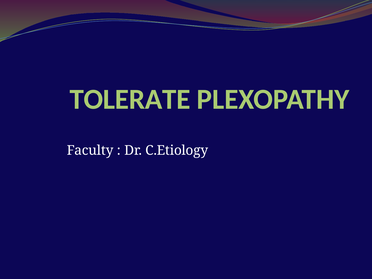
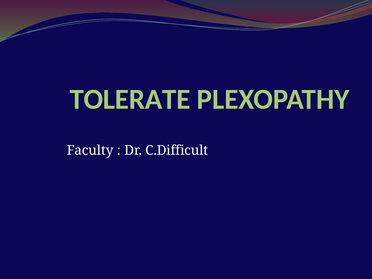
C.Etiology: C.Etiology -> C.Difficult (177, 150)
